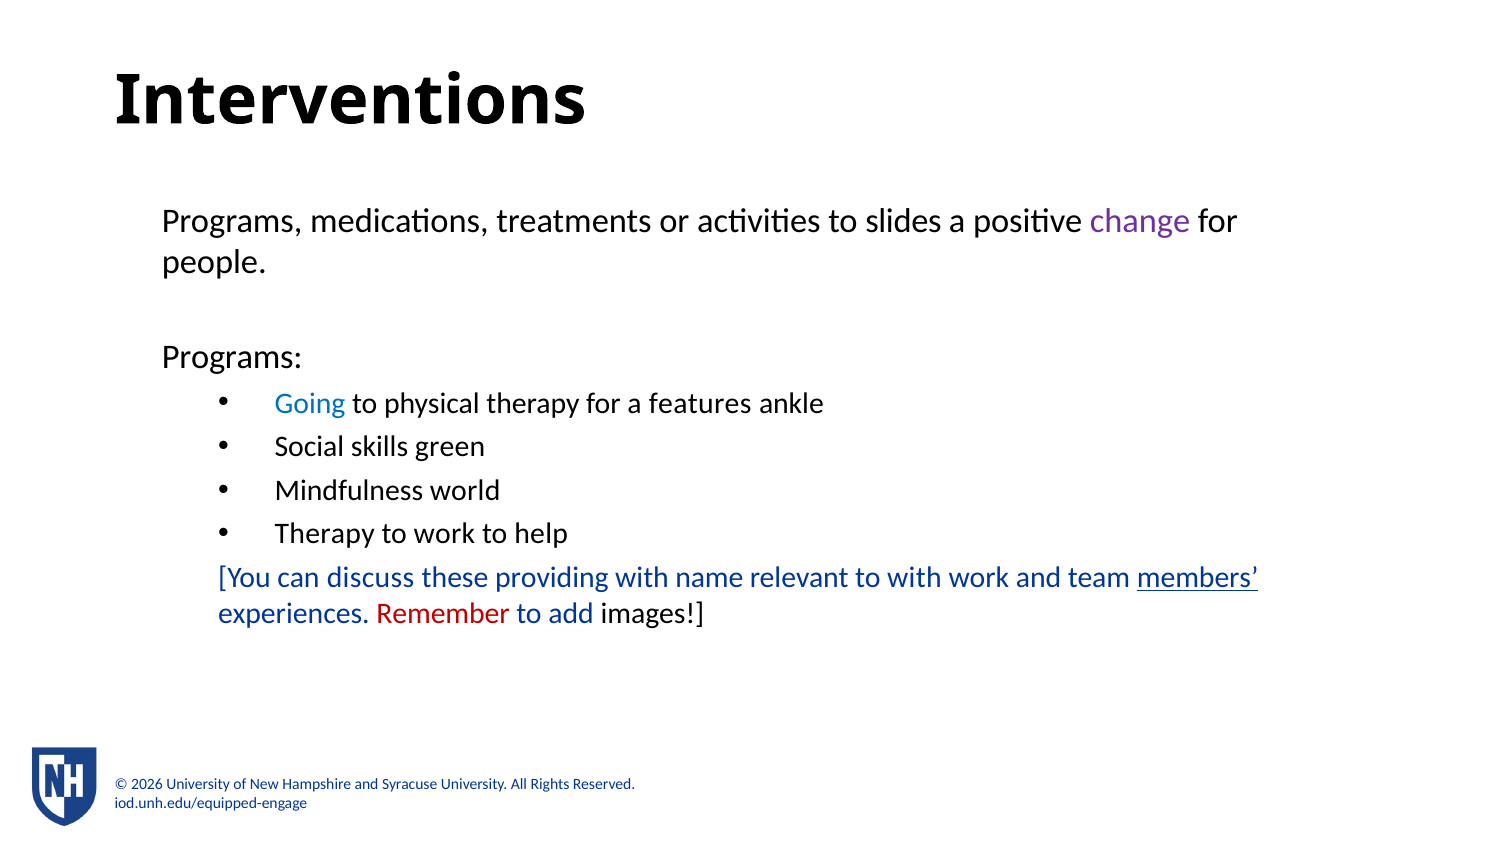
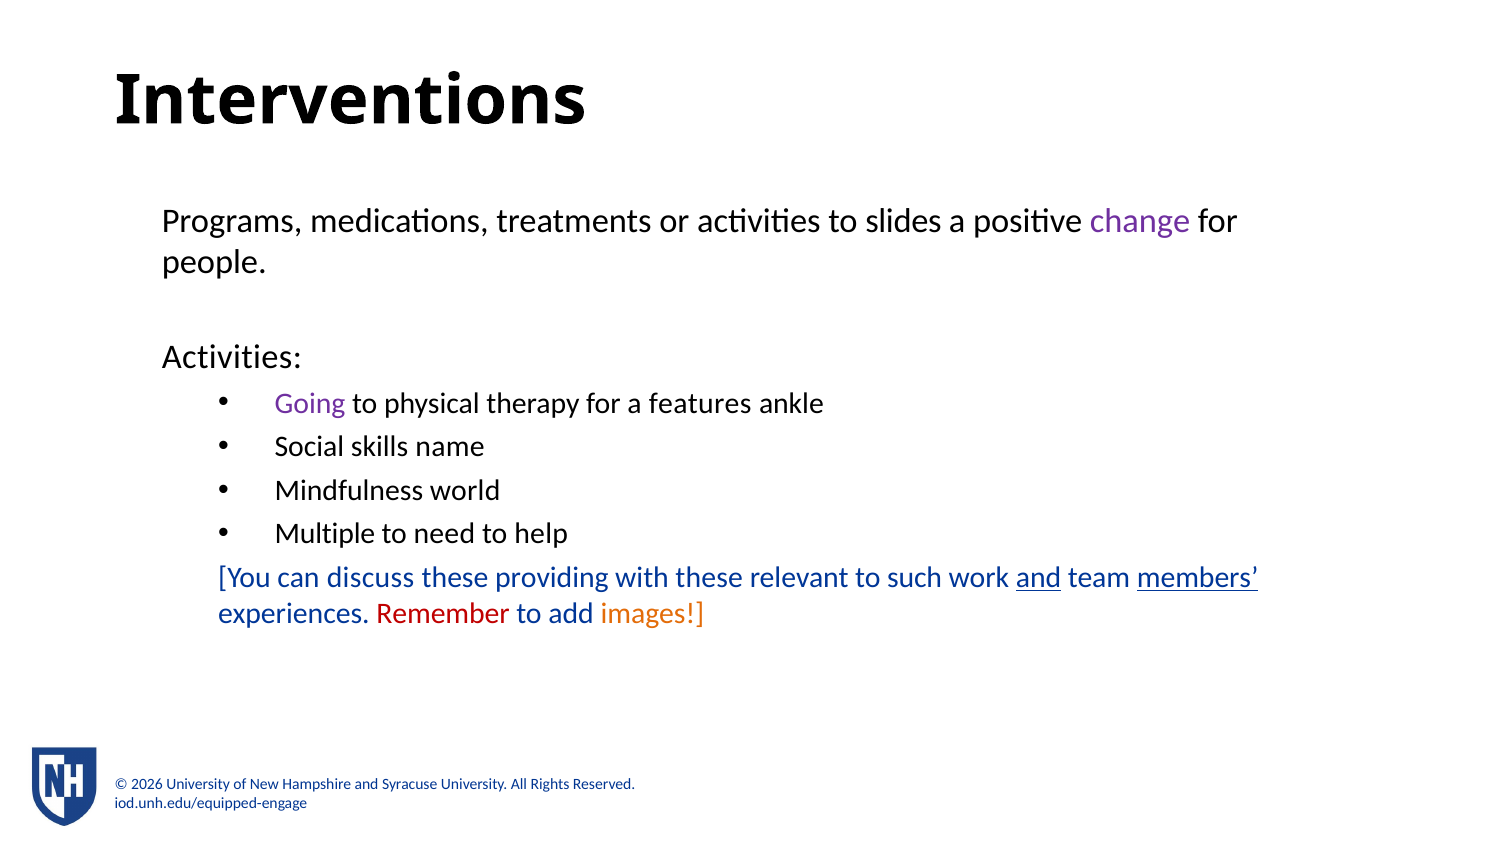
Programs: Programs -> Activities (232, 358)
Going colour: blue -> purple (310, 404)
green: green -> name (450, 447)
Therapy: Therapy -> Multiple (325, 535)
to work: work -> need (444, 535)
with name: name -> these (709, 578)
to with: with -> such (915, 578)
and underline: none -> present (1039, 578)
images colour: black -> orange (652, 614)
